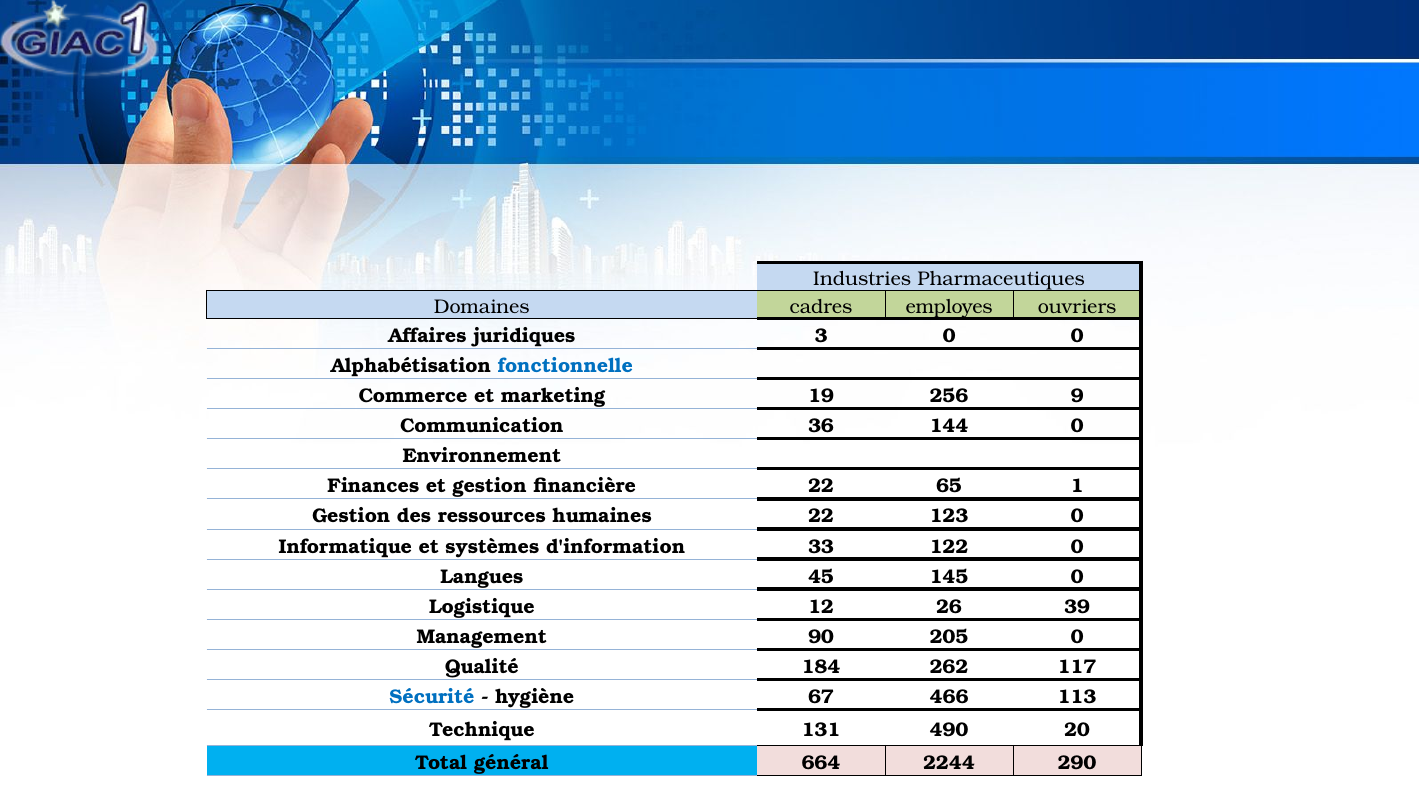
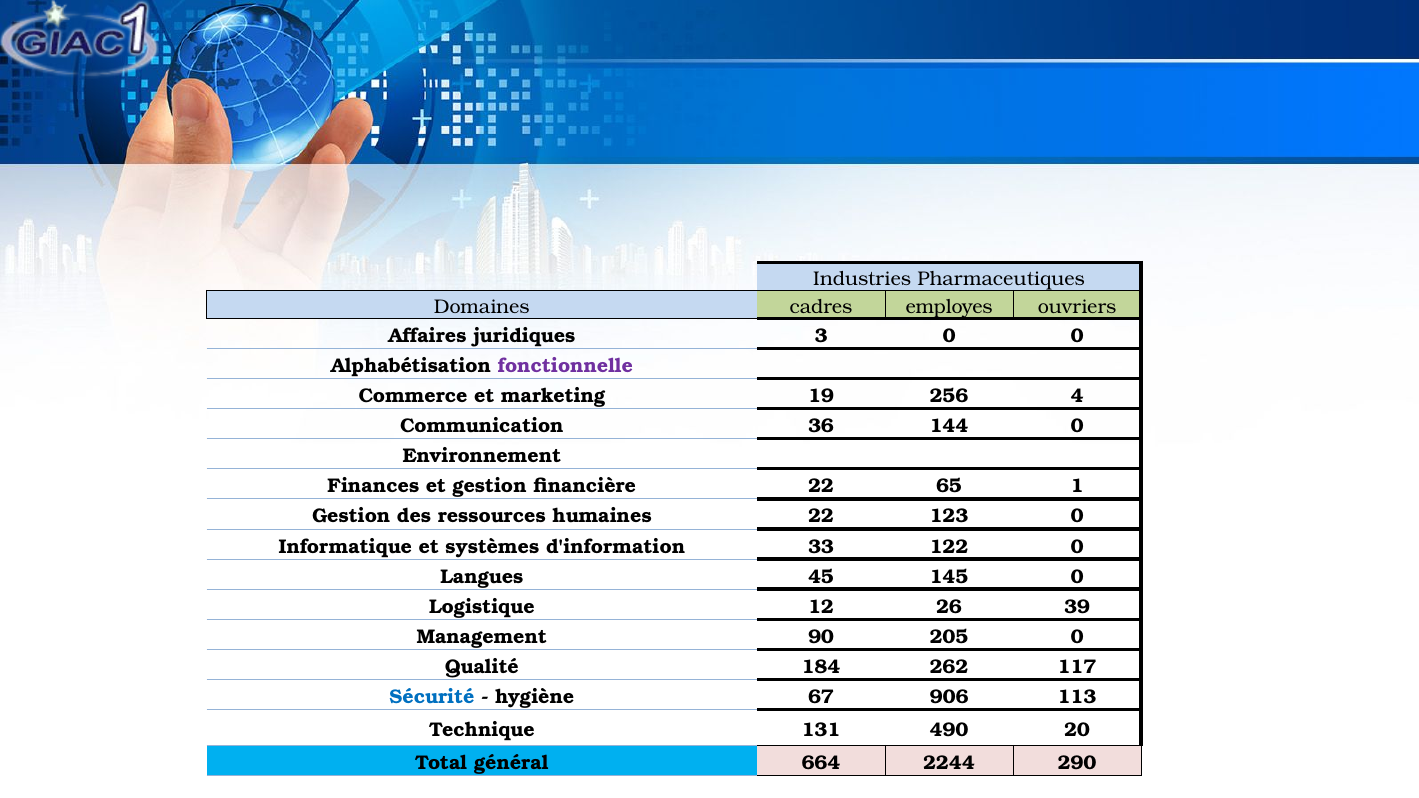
fonctionnelle colour: blue -> purple (565, 366)
9: 9 -> 4 (1077, 396)
466: 466 -> 906 (949, 697)
